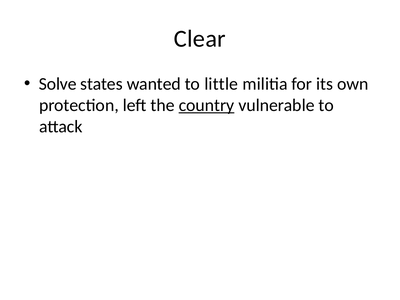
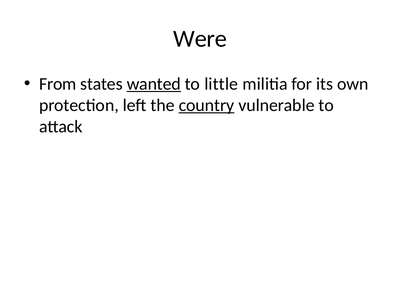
Clear: Clear -> Were (200, 39)
Solve: Solve -> From (58, 84)
wanted underline: none -> present (154, 84)
